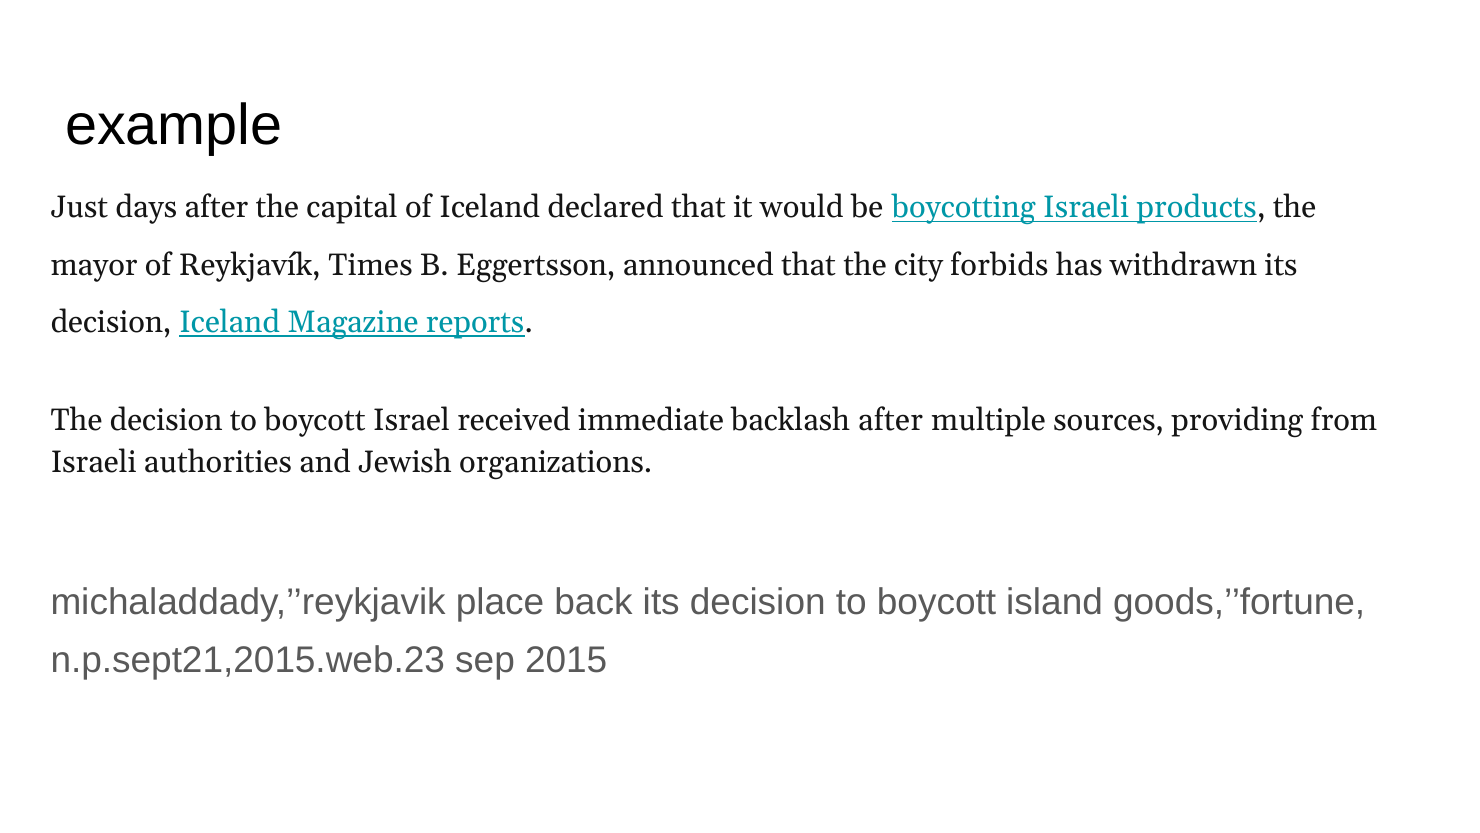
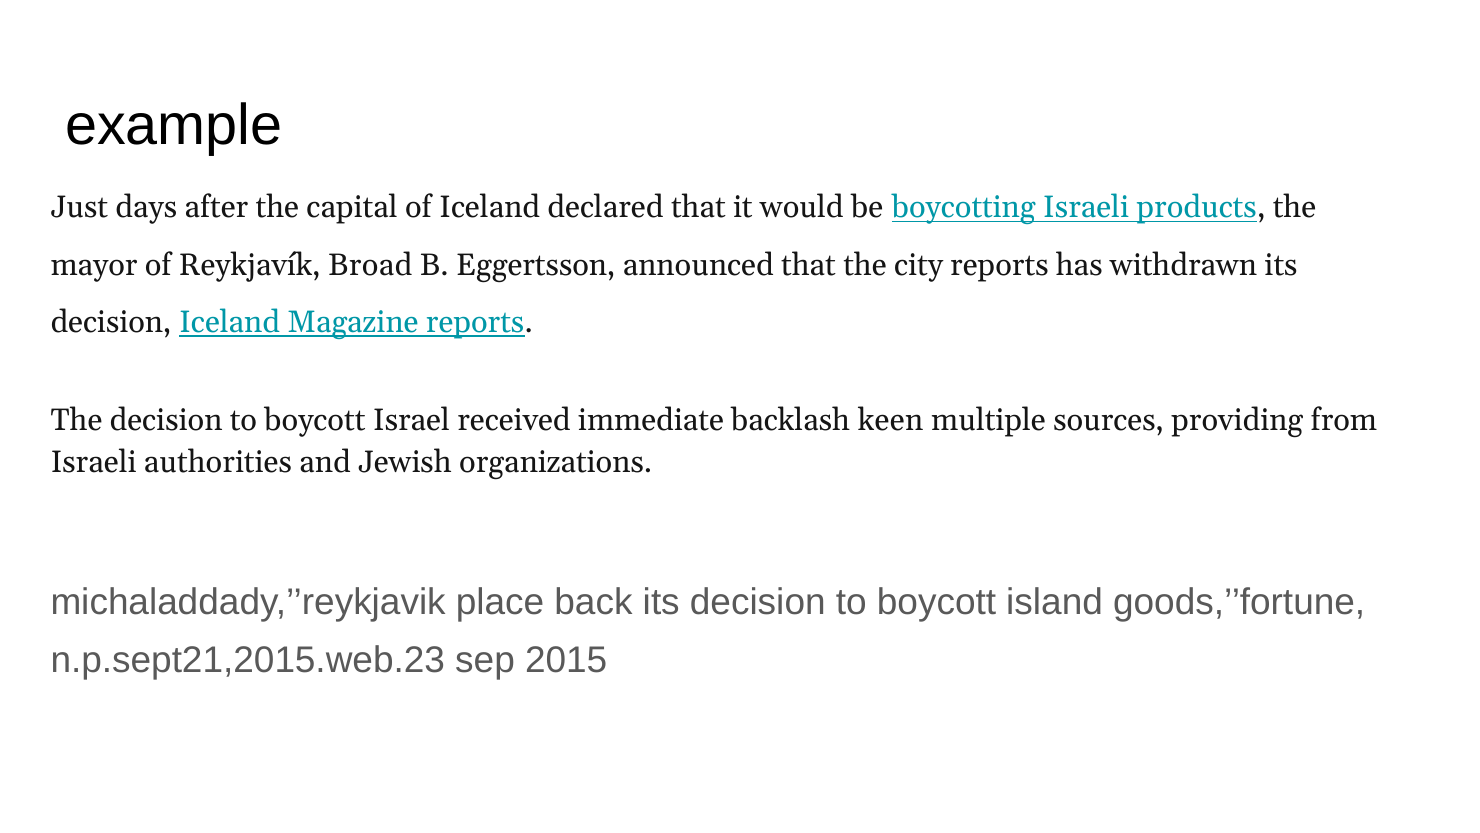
Times: Times -> Broad (370, 265)
city forbids: forbids -> reports (999, 265)
backlash after: after -> keen (891, 420)
